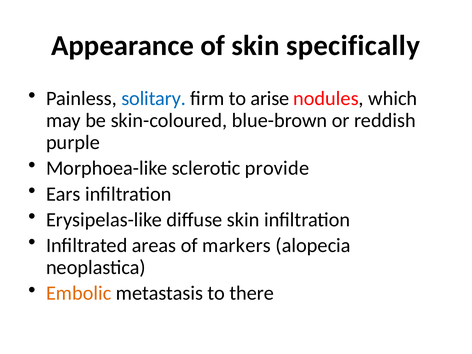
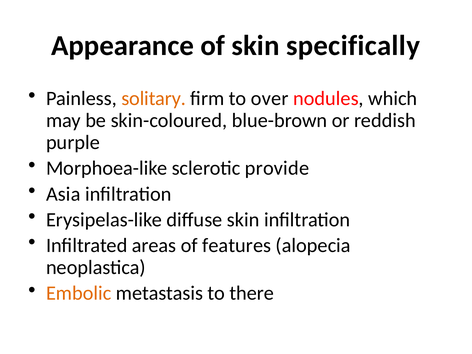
solitary colour: blue -> orange (154, 99)
arise: arise -> over (270, 99)
Ears: Ears -> Asia (63, 194)
markers: markers -> features (237, 245)
